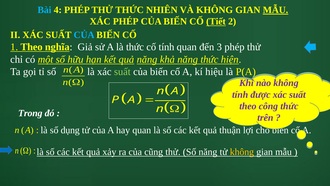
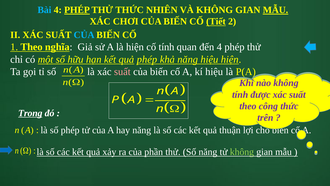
PHÉP underline: none -> present (77, 10)
XÁC PHÉP: PHÉP -> CHƠI (126, 21)
là thức: thức -> hiện (135, 47)
đến 3: 3 -> 4 (219, 47)
quả năng: năng -> phép (147, 59)
năng thức: thức -> hiệu (209, 59)
suất colour: light green -> pink (122, 72)
Trong underline: none -> present (30, 113)
số dụng: dụng -> phép (70, 130)
hay quan: quan -> năng (142, 130)
cũng: cũng -> phần (154, 152)
không colour: yellow -> light green (242, 152)
